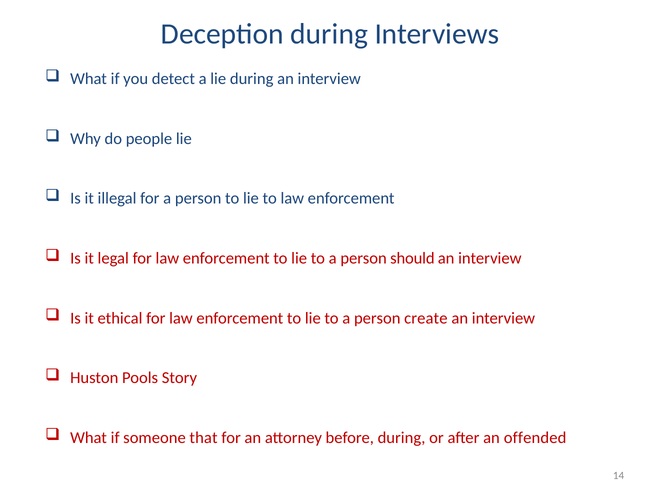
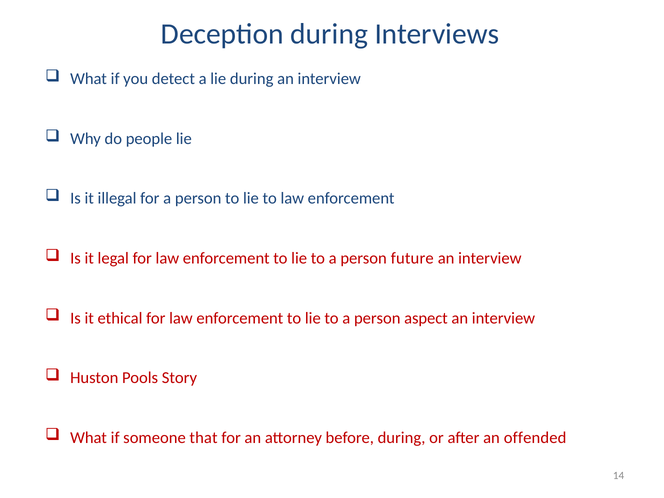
should: should -> future (412, 258)
create: create -> aspect (426, 318)
